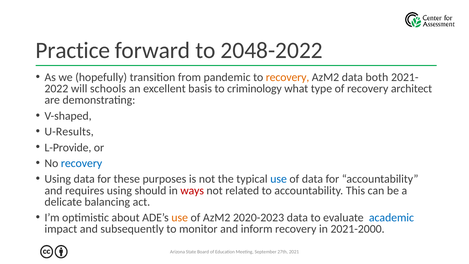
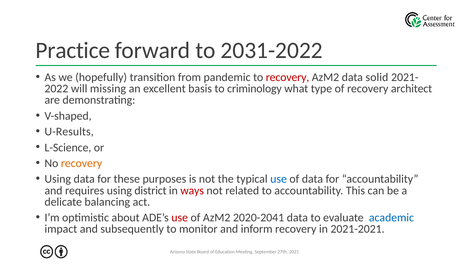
2048-2022: 2048-2022 -> 2031-2022 (272, 50)
recovery colour: orange -> red (288, 77)
both: both -> solid (377, 77)
schools: schools -> missing (108, 89)
L-Provide: L-Provide -> L-Science (68, 147)
recovery colour: blue -> orange (82, 163)
should: should -> district (151, 190)
use colour: orange -> red (180, 218)
2020-2023: 2020-2023 -> 2020-2041 (259, 218)
2021-2000: 2021-2000 -> 2021-2021 (358, 229)
